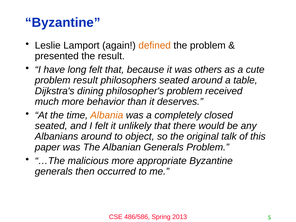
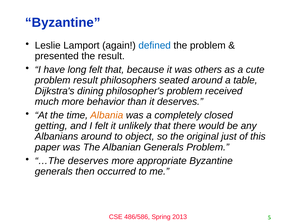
defined colour: orange -> blue (155, 45)
seated: seated -> getting (51, 126)
talk: talk -> just (229, 137)
…The malicious: malicious -> deserves (88, 161)
